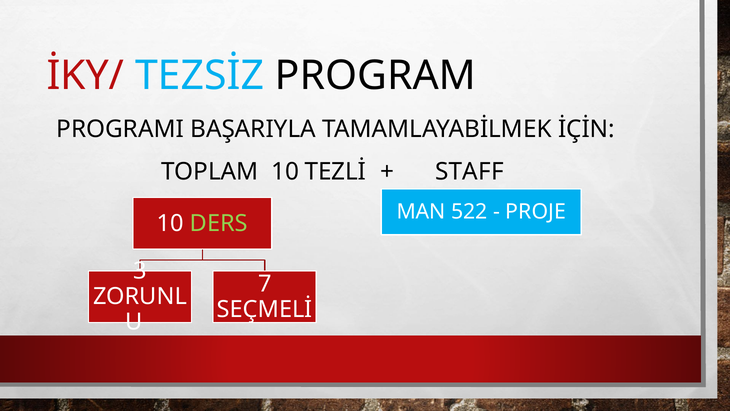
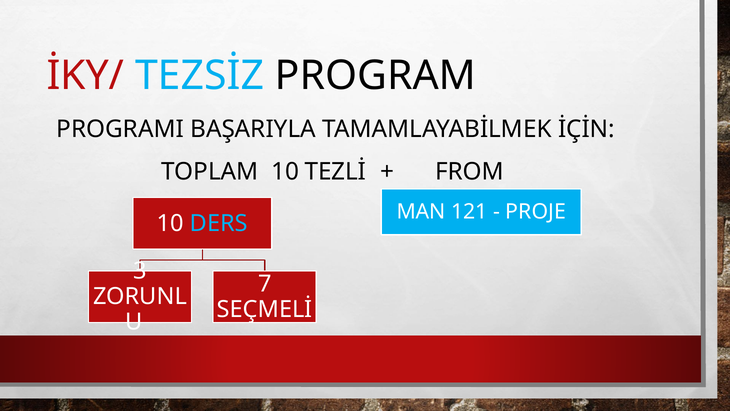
STAFF: STAFF -> FROM (470, 172)
522: 522 -> 121 (469, 211)
DERS colour: light green -> light blue (219, 223)
